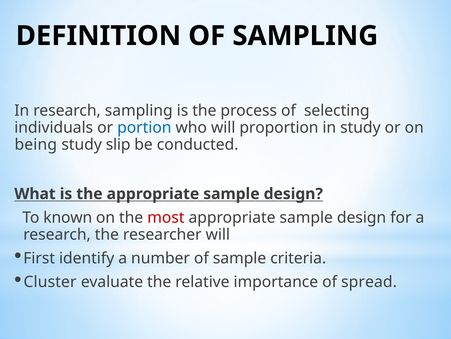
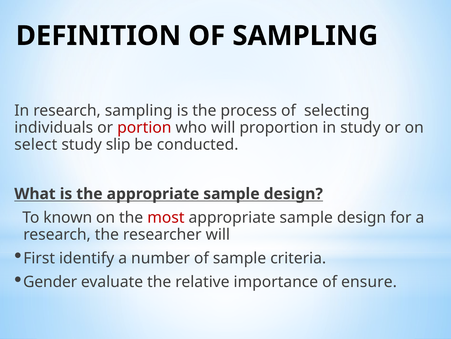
portion colour: blue -> red (144, 127)
being: being -> select (36, 144)
Cluster: Cluster -> Gender (50, 281)
spread: spread -> ensure (369, 281)
